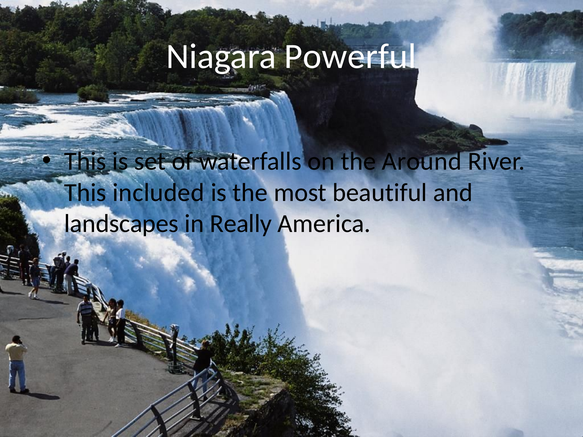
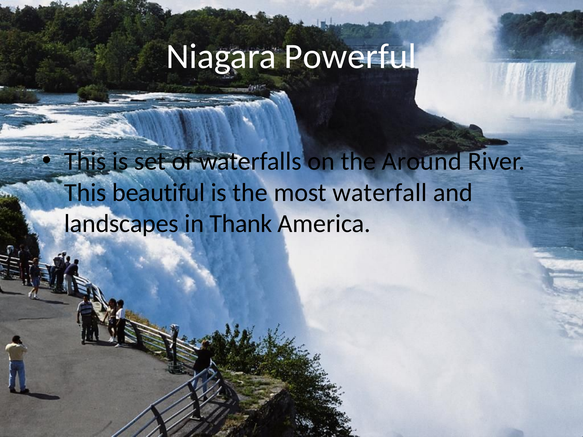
included: included -> beautiful (159, 193)
beautiful: beautiful -> waterfall (380, 193)
Really: Really -> Thank (241, 224)
